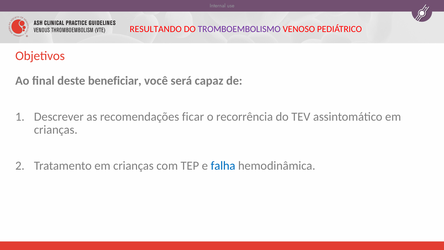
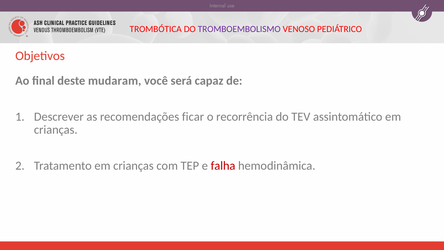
RESULTANDO: RESULTANDO -> TROMBÓTICA (156, 29)
beneficiar: beneficiar -> mudaram (115, 81)
falha colour: blue -> red (223, 166)
